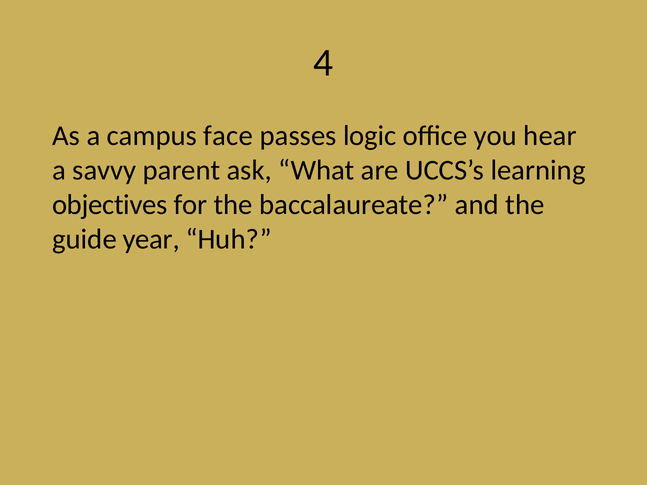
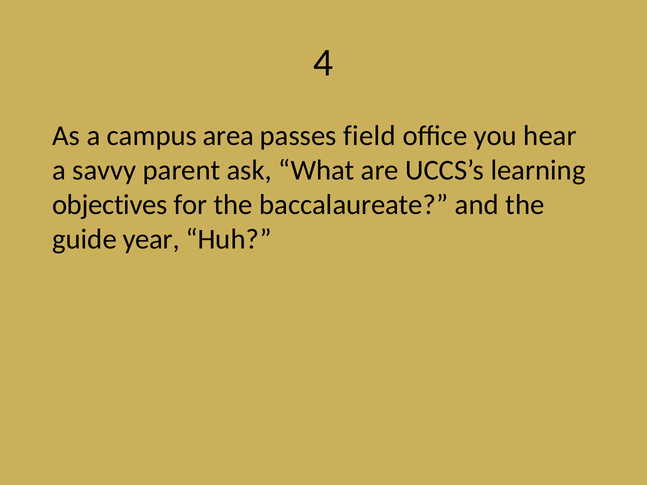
face: face -> area (228, 136)
logic: logic -> field (369, 136)
